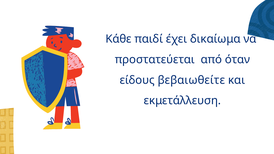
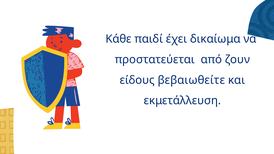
όταν: όταν -> ζουν (237, 60)
